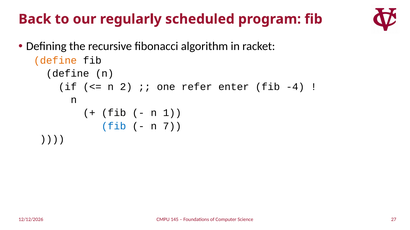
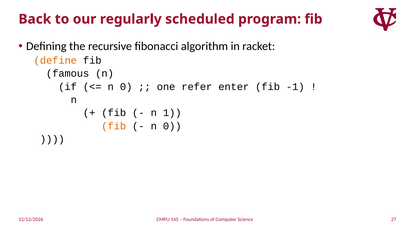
define: define -> famous (68, 74)
2: 2 -> 0 (126, 87)
-4: -4 -> -1 (295, 87)
fib colour: blue -> orange (114, 126)
7: 7 -> 0 (172, 126)
